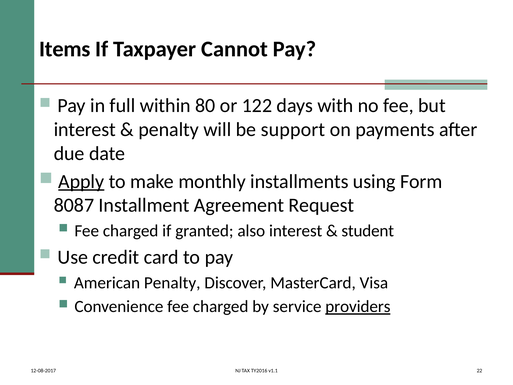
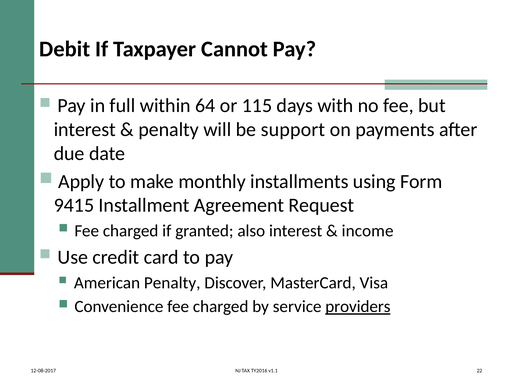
Items: Items -> Debit (65, 49)
80: 80 -> 64 (205, 106)
122: 122 -> 115 (257, 106)
Apply underline: present -> none (81, 181)
8087: 8087 -> 9415 (74, 205)
student: student -> income (368, 231)
